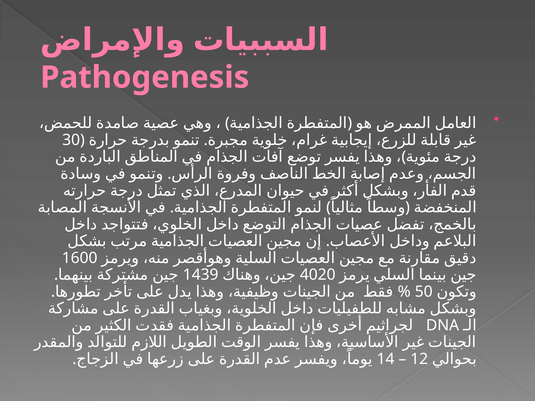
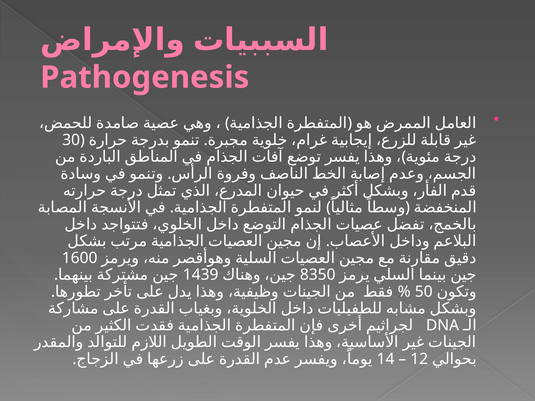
4020: 4020 -> 8350 (318, 275)
